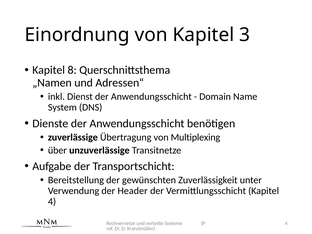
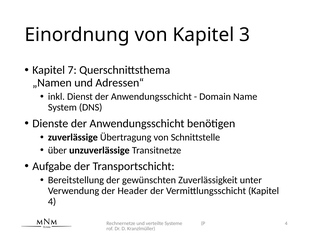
8: 8 -> 7 (72, 70)
Multiplexing: Multiplexing -> Schnittstelle (195, 137)
